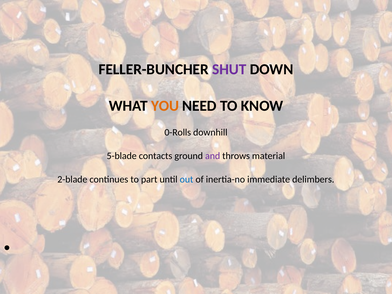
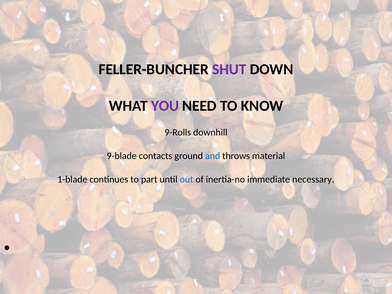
YOU colour: orange -> purple (165, 106)
0-Rolls: 0-Rolls -> 9-Rolls (178, 132)
5-blade: 5-blade -> 9-blade (122, 156)
and colour: purple -> blue (213, 156)
2-blade: 2-blade -> 1-blade (72, 179)
delimbers: delimbers -> necessary (313, 179)
